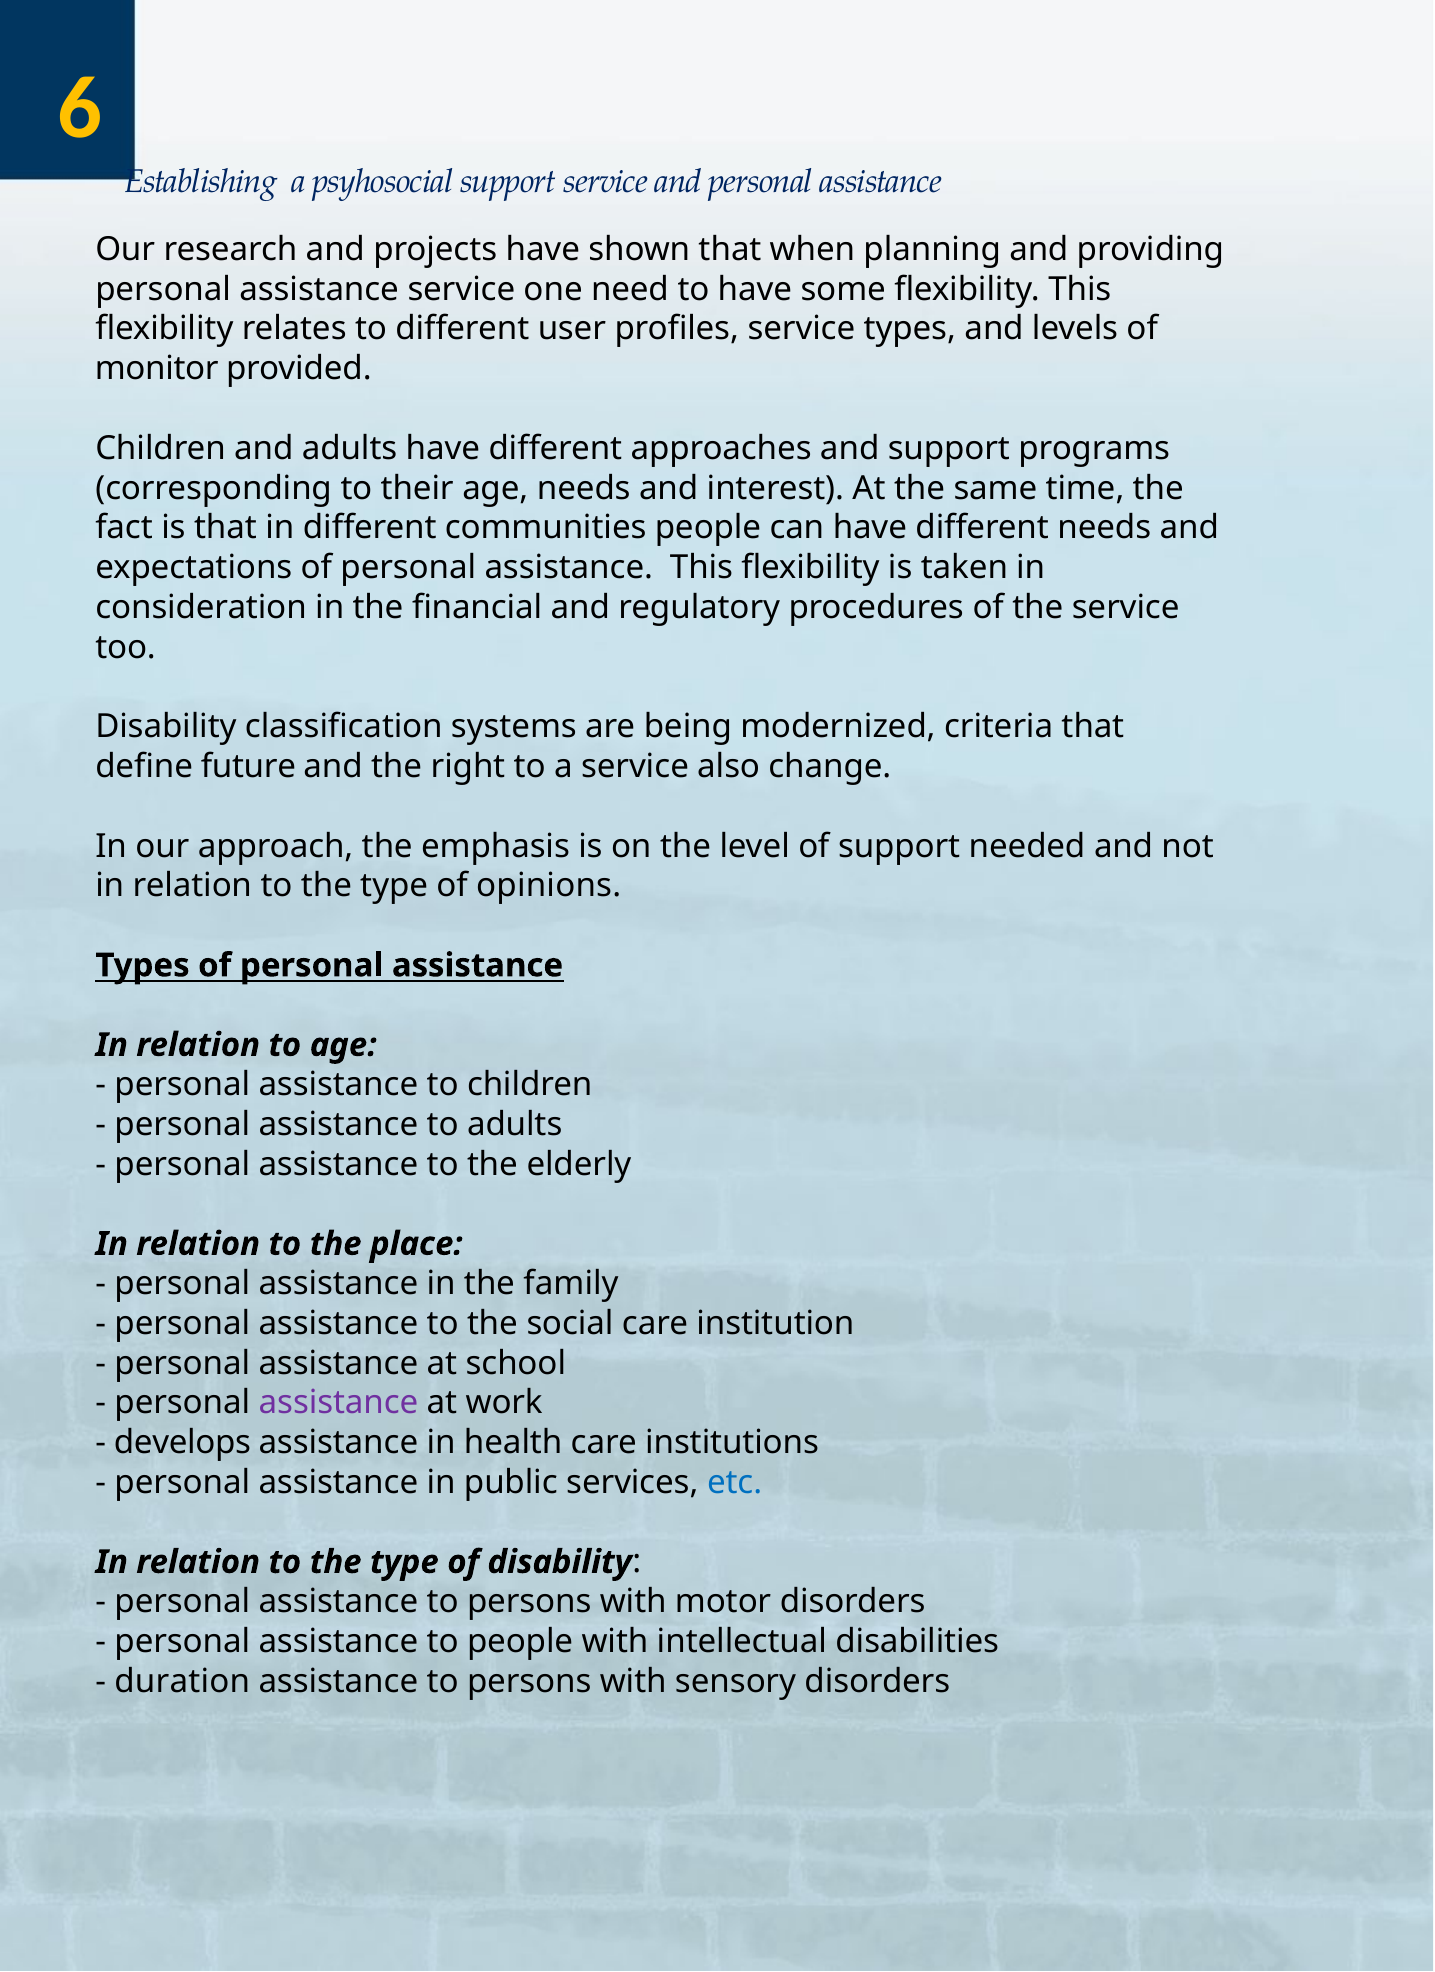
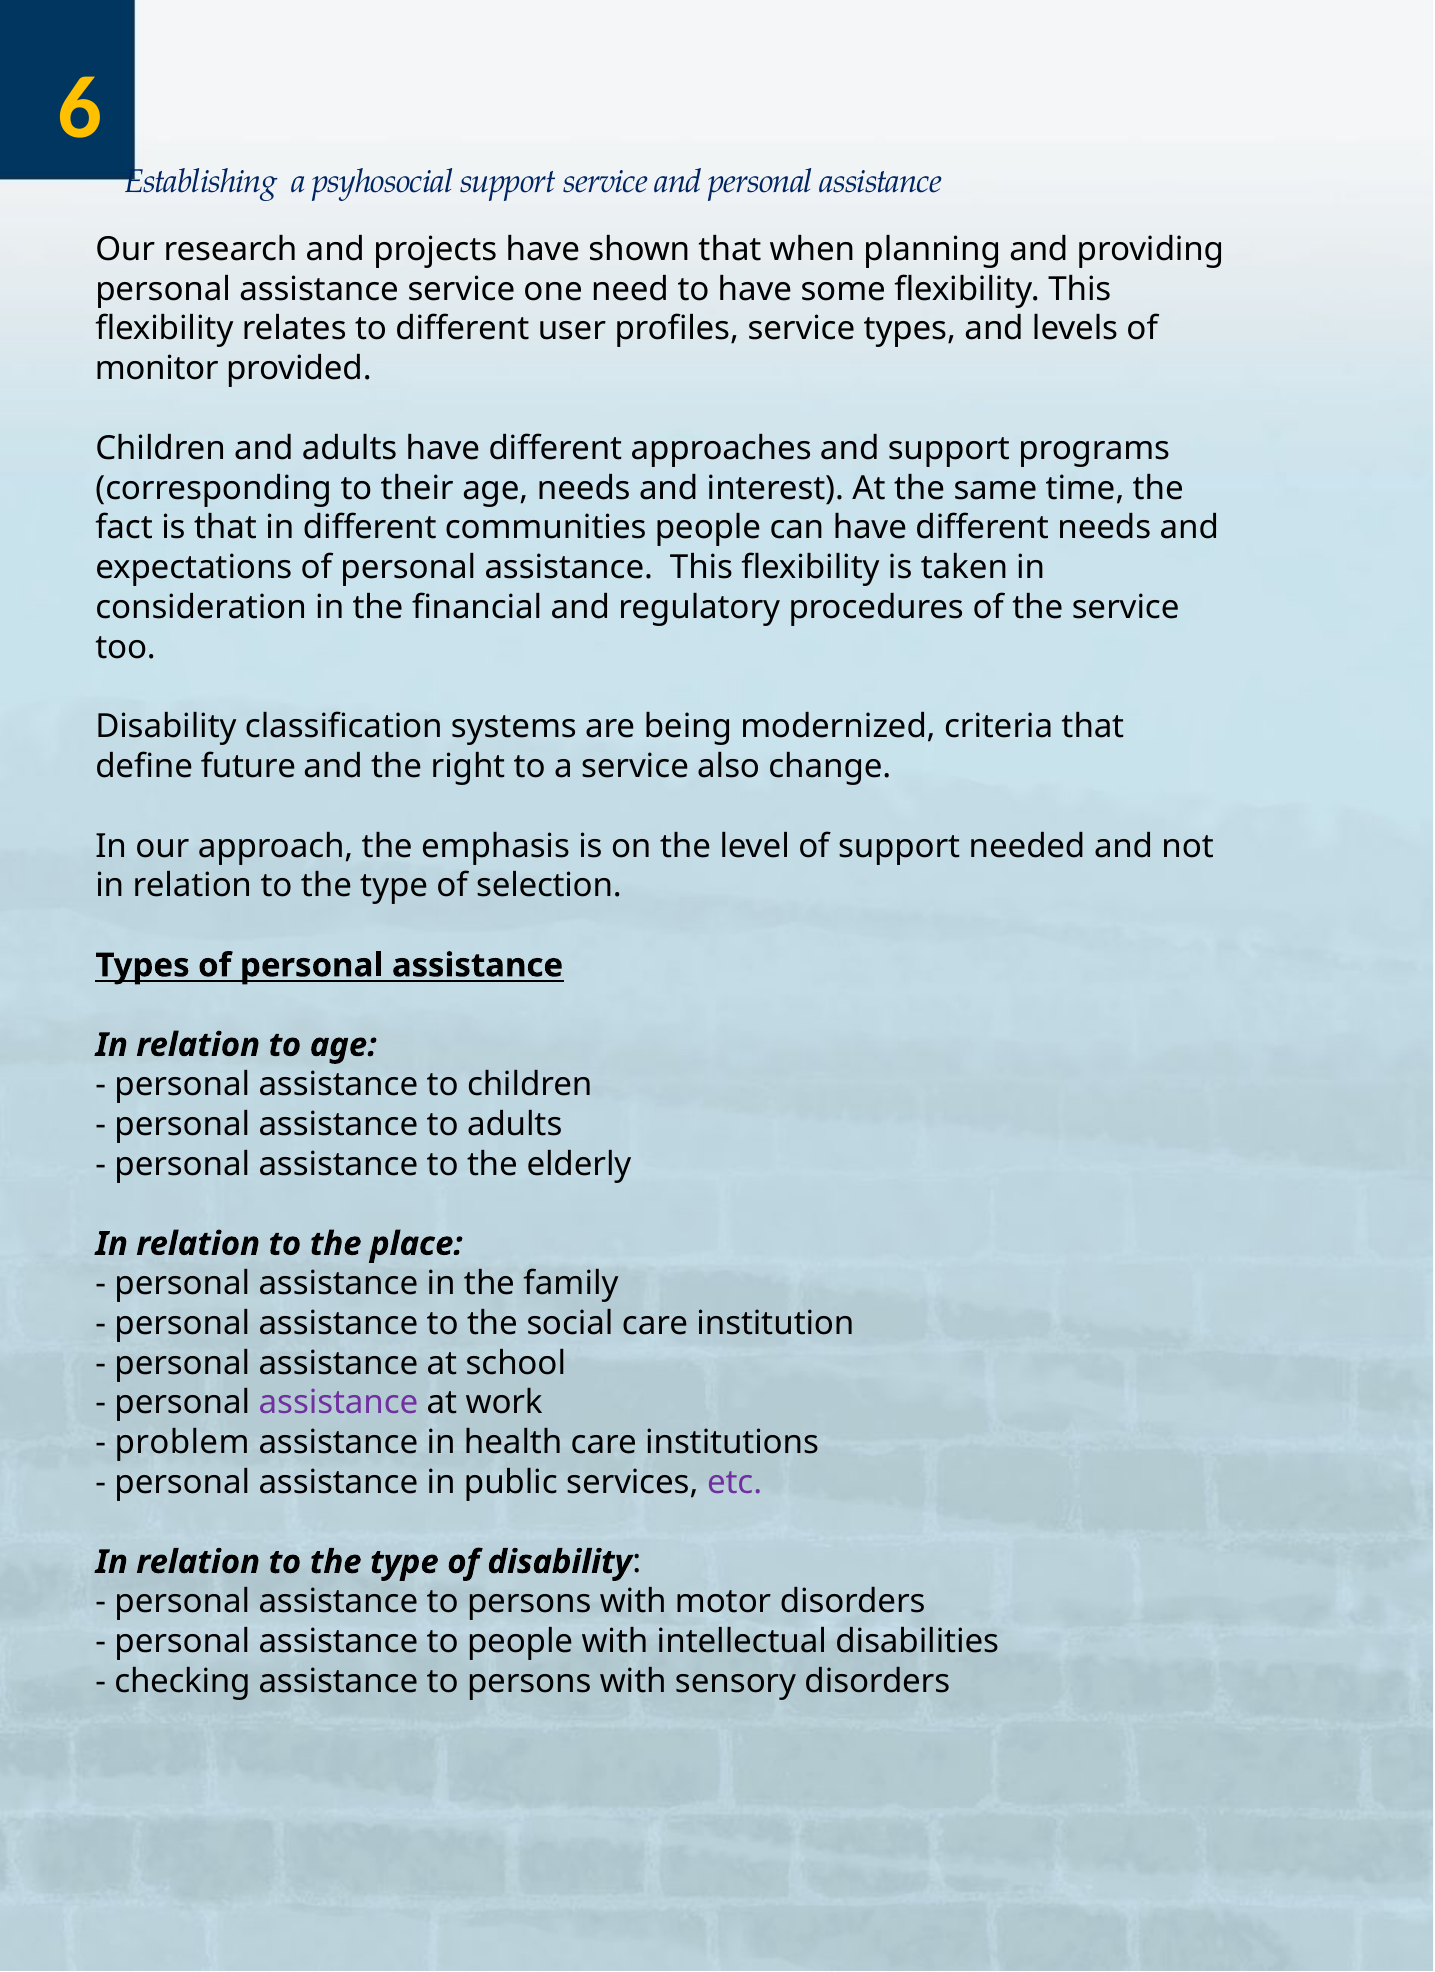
opinions: opinions -> selection (549, 886)
develops: develops -> problem (182, 1443)
etc colour: blue -> purple (735, 1483)
duration: duration -> checking (182, 1682)
